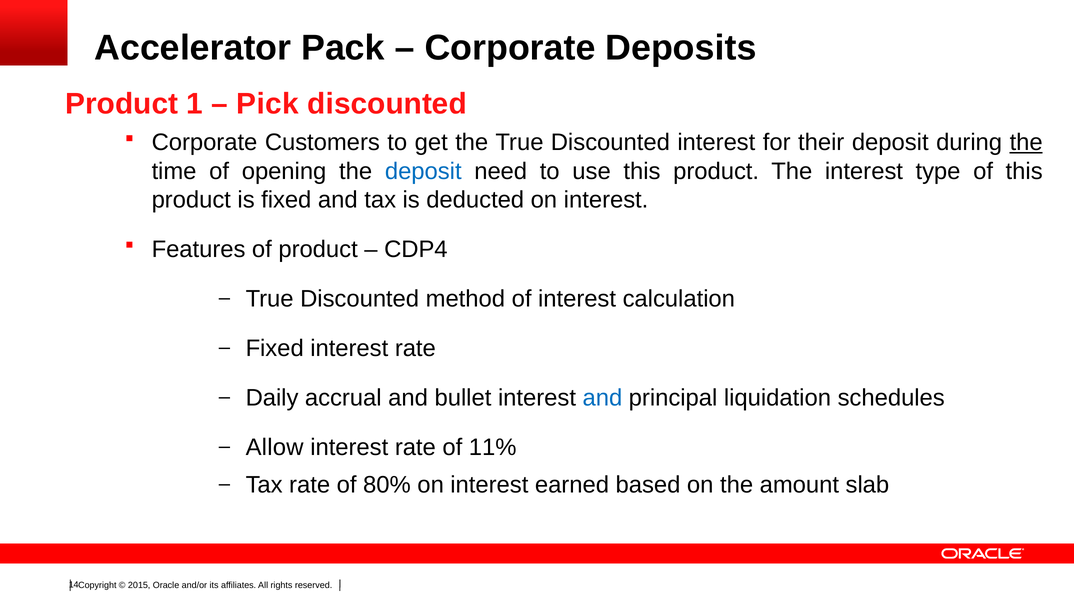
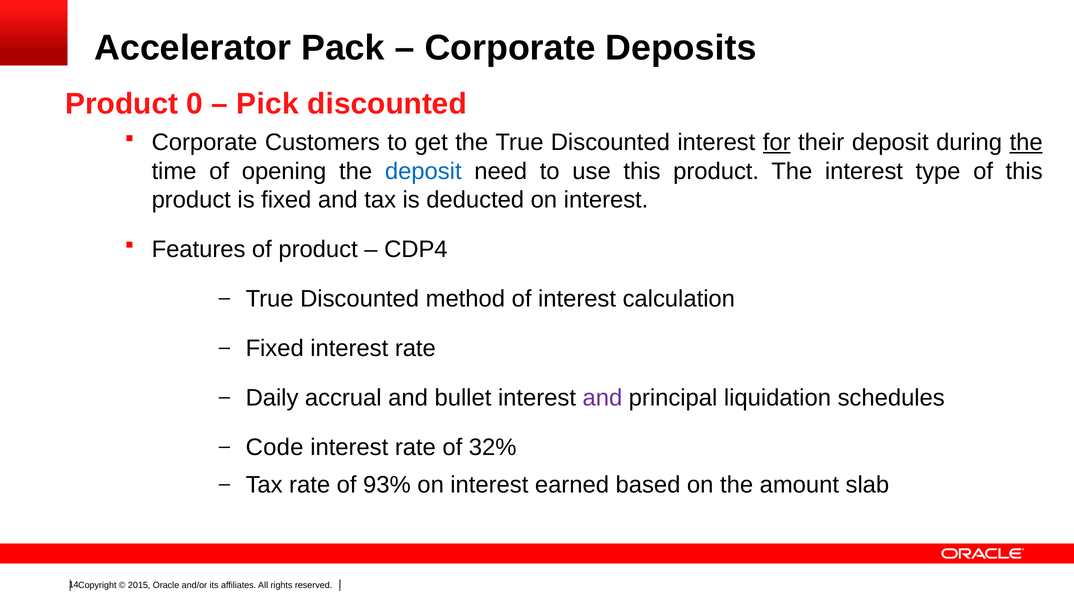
1: 1 -> 0 (195, 104)
for underline: none -> present (777, 143)
and colour: blue -> purple (602, 398)
Allow: Allow -> Code (275, 447)
11%: 11% -> 32% (493, 447)
80%: 80% -> 93% (387, 485)
